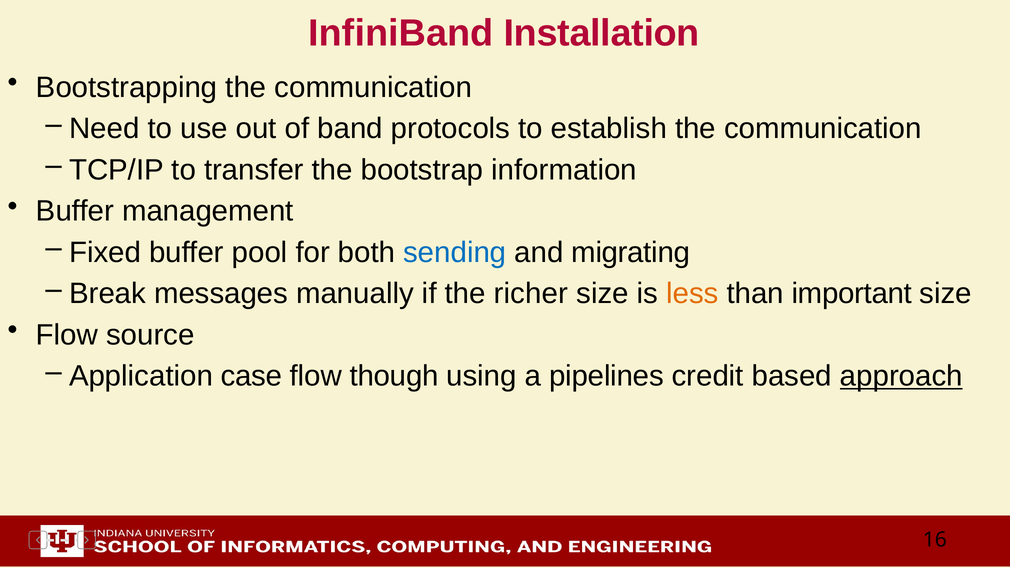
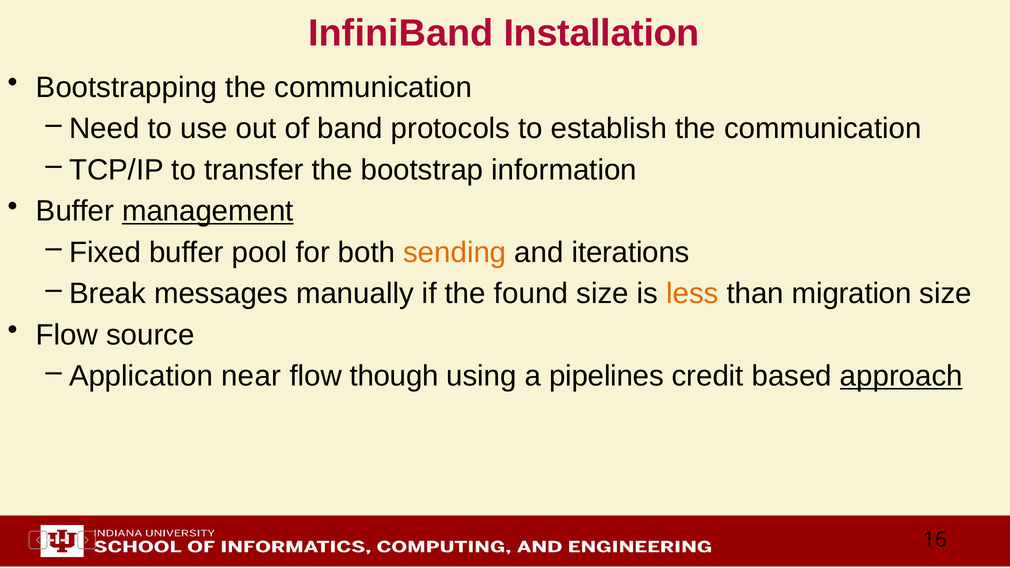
management underline: none -> present (208, 211)
sending colour: blue -> orange (455, 252)
migrating: migrating -> iterations (631, 252)
richer: richer -> found (531, 294)
important: important -> migration (852, 294)
case: case -> near (251, 376)
